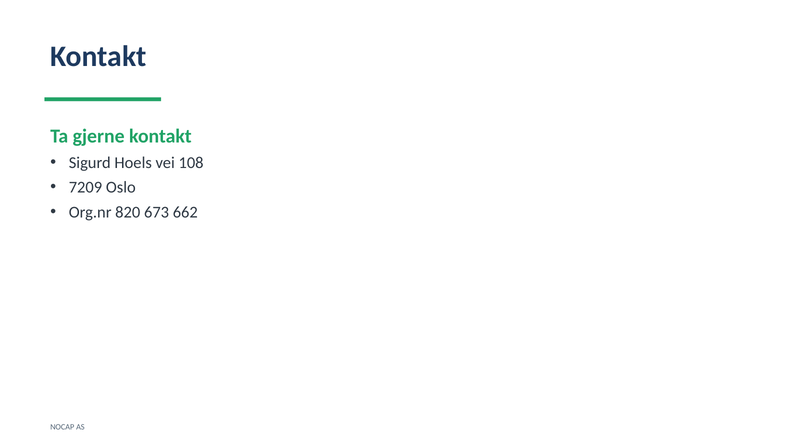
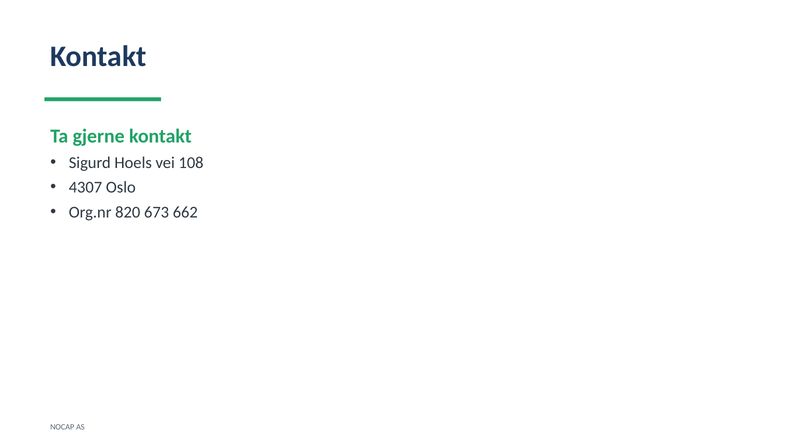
7209: 7209 -> 4307 (85, 187)
